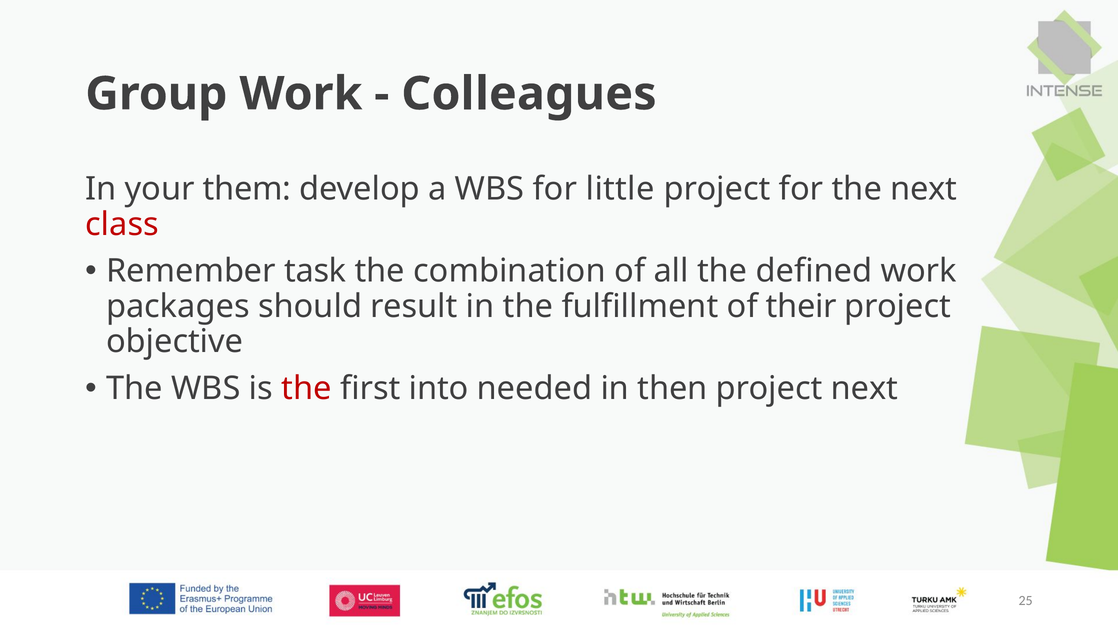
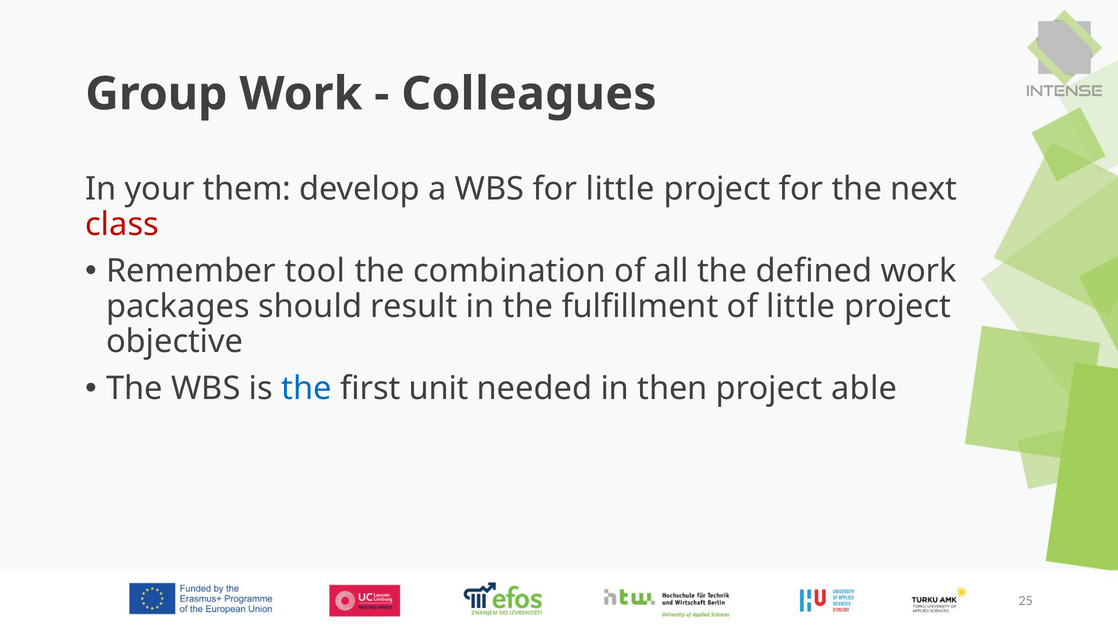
task: task -> tool (315, 271)
of their: their -> little (801, 306)
the colour: red -> blue (307, 388)
into: into -> unit (439, 388)
project next: next -> able (864, 388)
